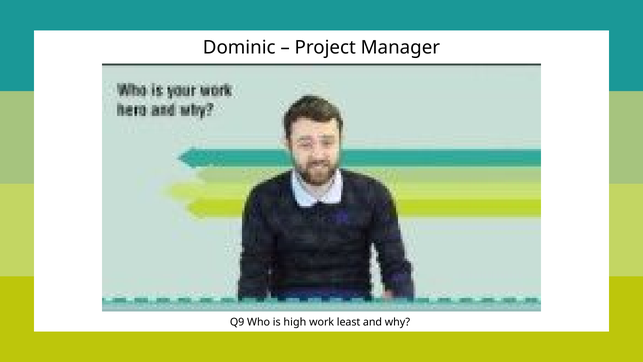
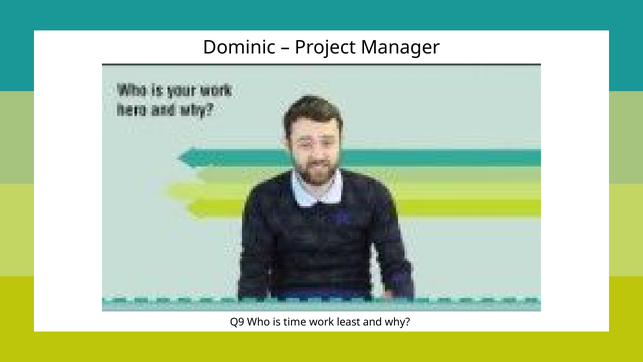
high: high -> time (295, 322)
